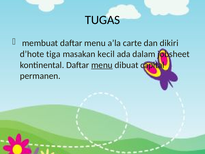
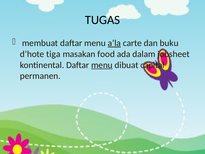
a’la underline: none -> present (114, 43)
dikiri: dikiri -> buku (169, 43)
kecil: kecil -> food (106, 54)
